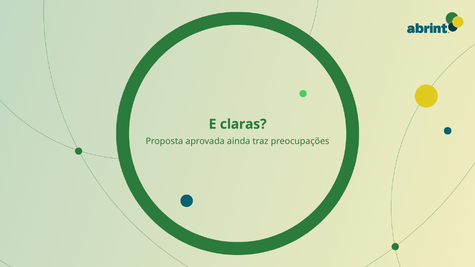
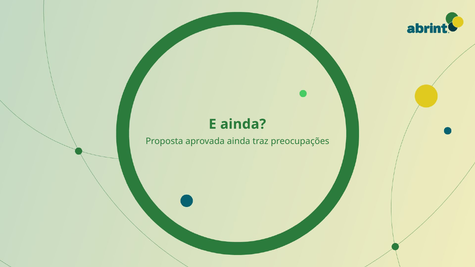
E claras: claras -> ainda (243, 124)
